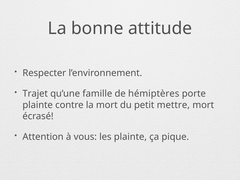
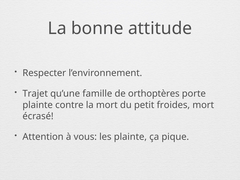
hémiptères: hémiptères -> orthoptères (154, 94)
mettre: mettre -> froides (173, 105)
